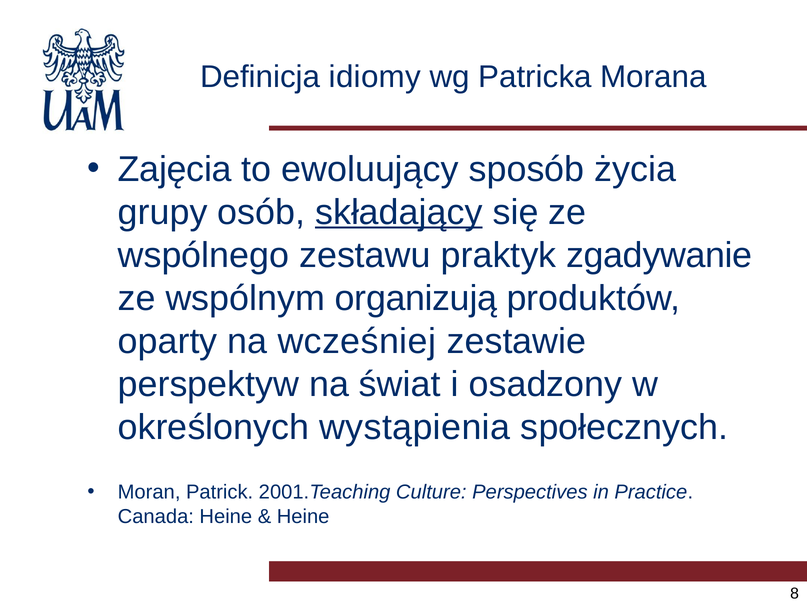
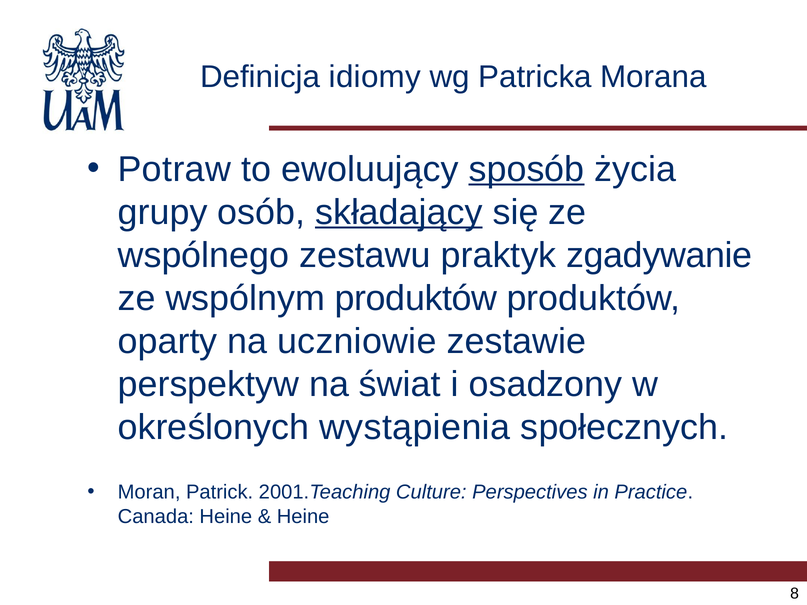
Zajęcia: Zajęcia -> Potraw (174, 169)
sposób underline: none -> present (527, 169)
wspólnym organizują: organizują -> produktów (416, 298)
wcześniej: wcześniej -> uczniowie (357, 341)
